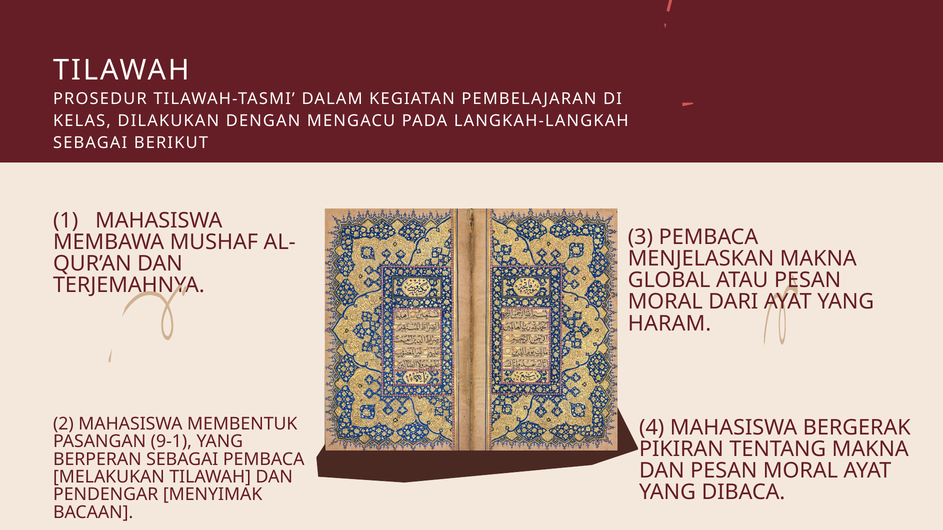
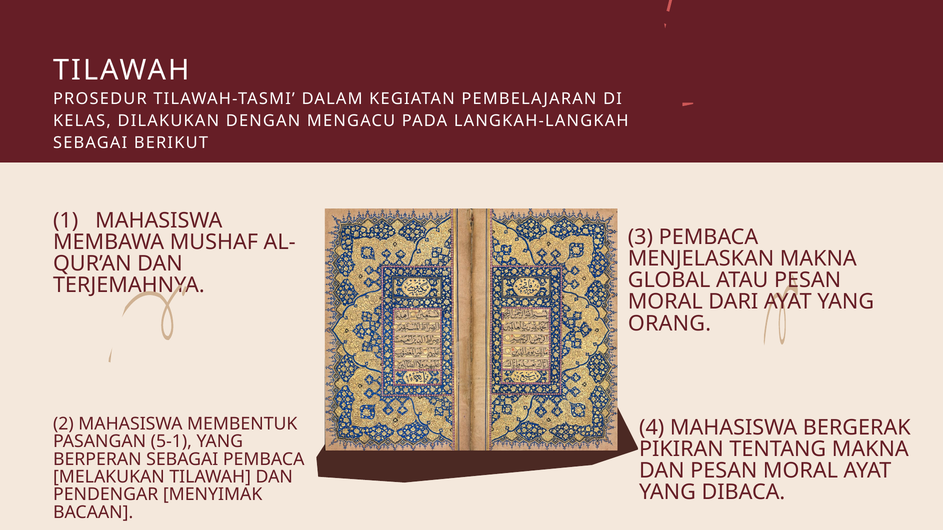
HARAM: HARAM -> ORANG (670, 324)
9-1: 9-1 -> 5-1 (171, 442)
